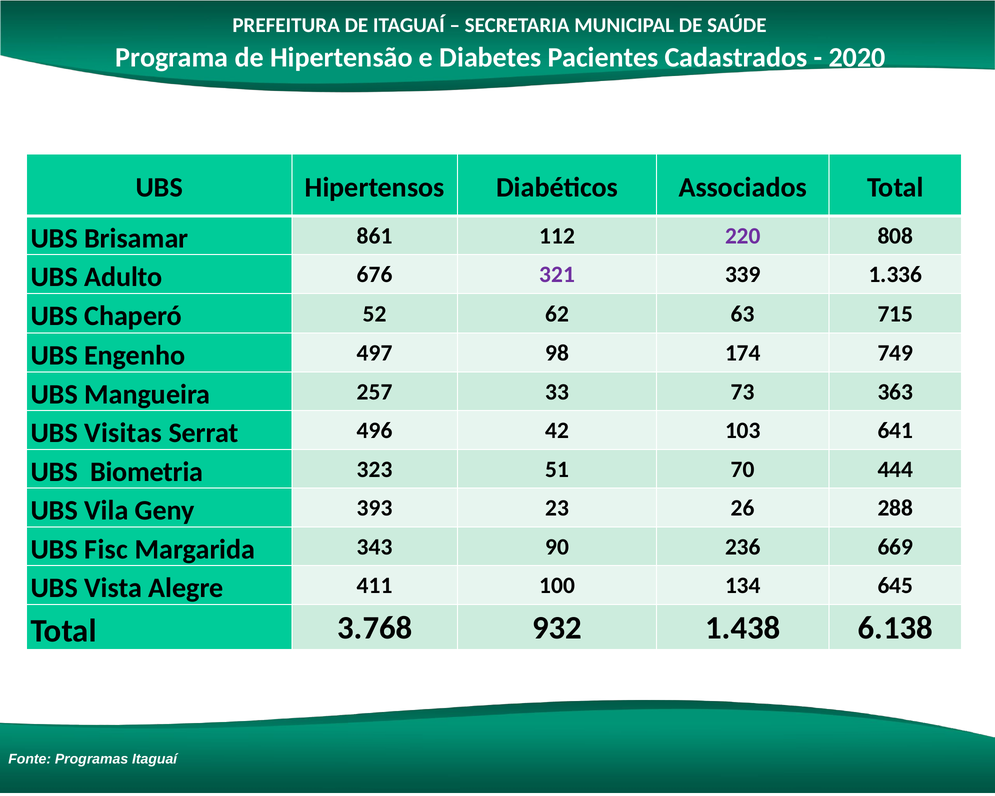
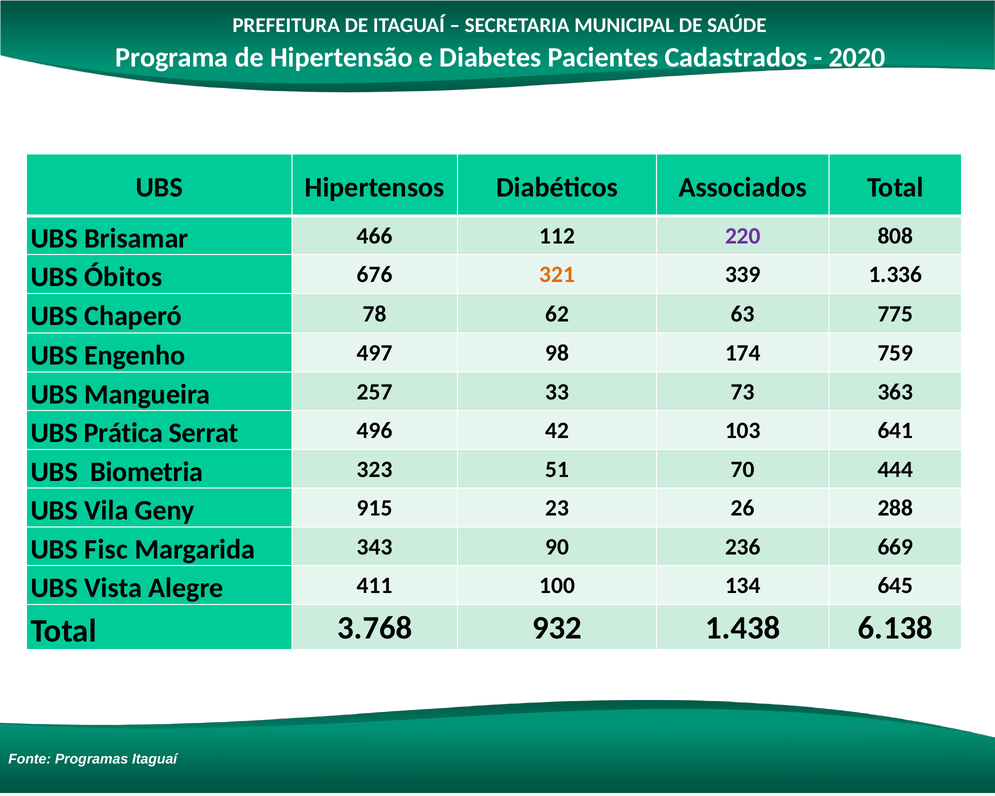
861: 861 -> 466 (375, 236)
Adulto: Adulto -> Óbitos (123, 277)
321 colour: purple -> orange (557, 275)
52: 52 -> 78 (375, 314)
715: 715 -> 775 (895, 314)
749: 749 -> 759 (895, 353)
Visitas: Visitas -> Prática (123, 433)
393: 393 -> 915 (375, 508)
